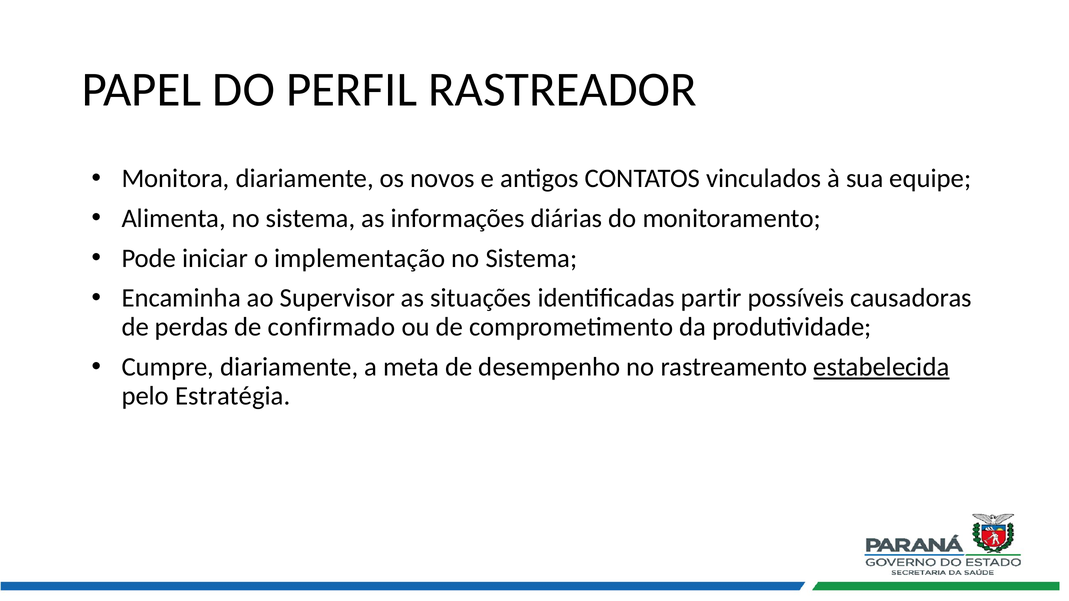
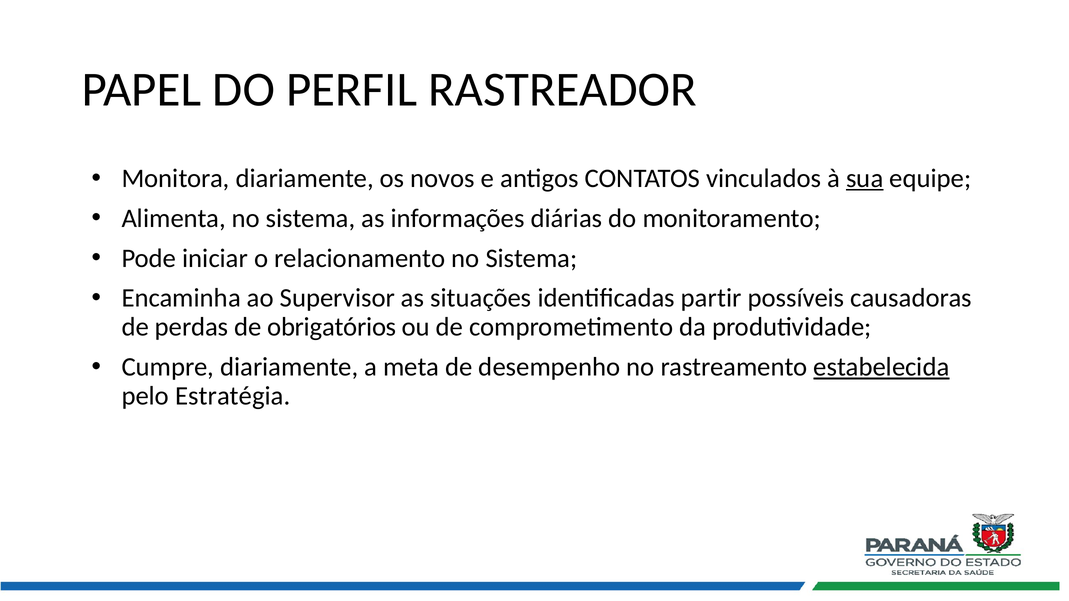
sua underline: none -> present (865, 178)
implementação: implementação -> relacionamento (360, 258)
confirmado: confirmado -> obrigatórios (332, 327)
